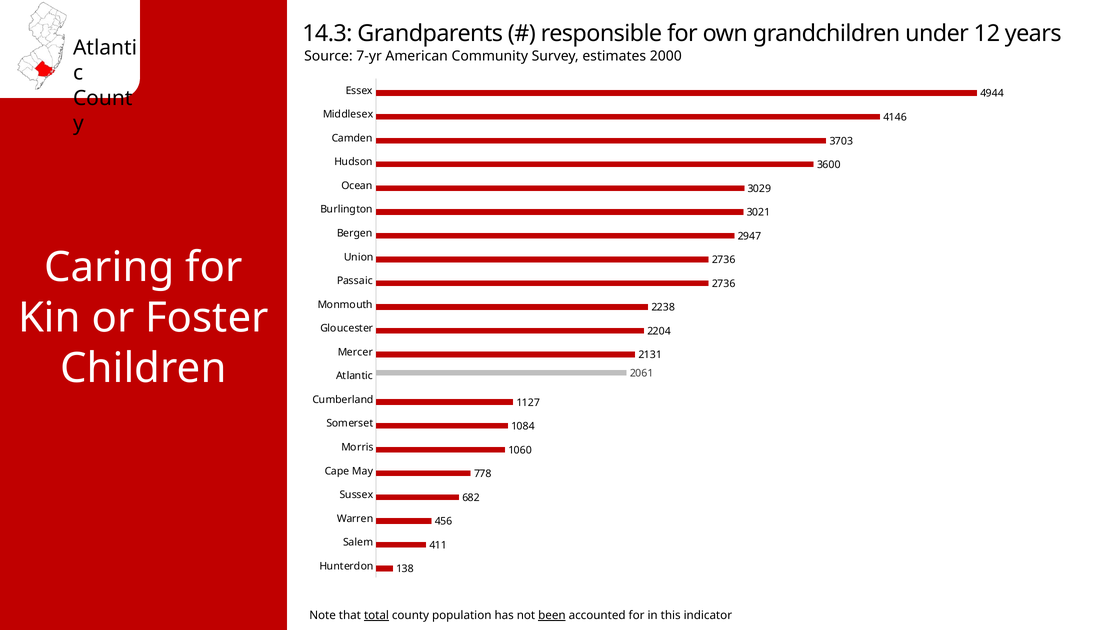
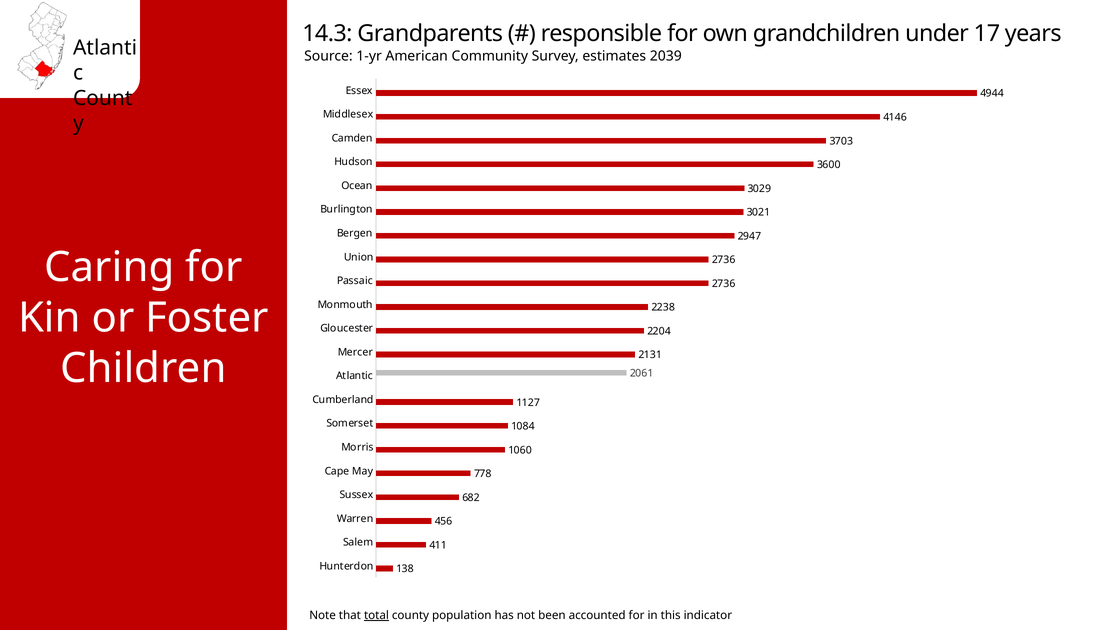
12: 12 -> 17 (987, 34)
7-yr: 7-yr -> 1-yr (369, 56)
2000: 2000 -> 2039 (666, 56)
been underline: present -> none (552, 615)
